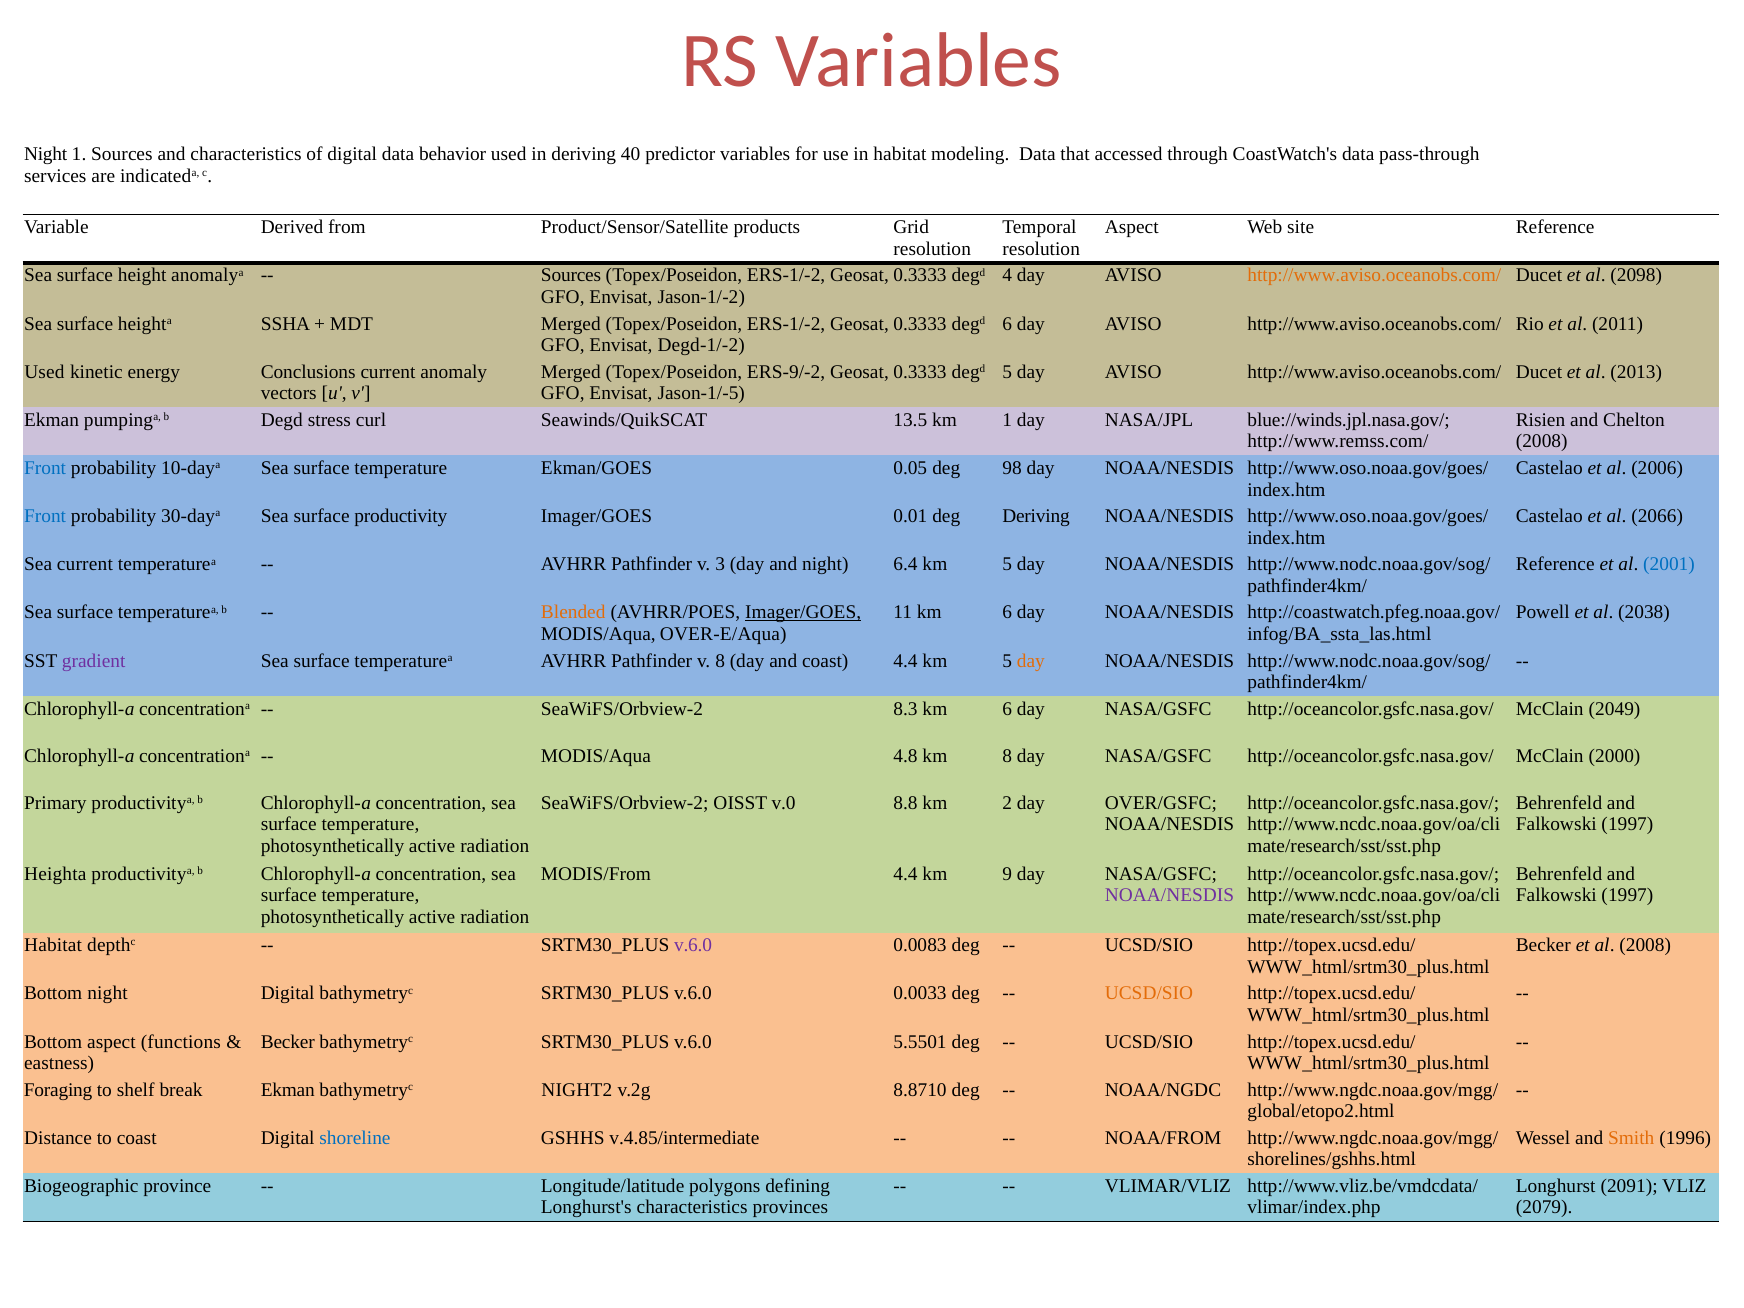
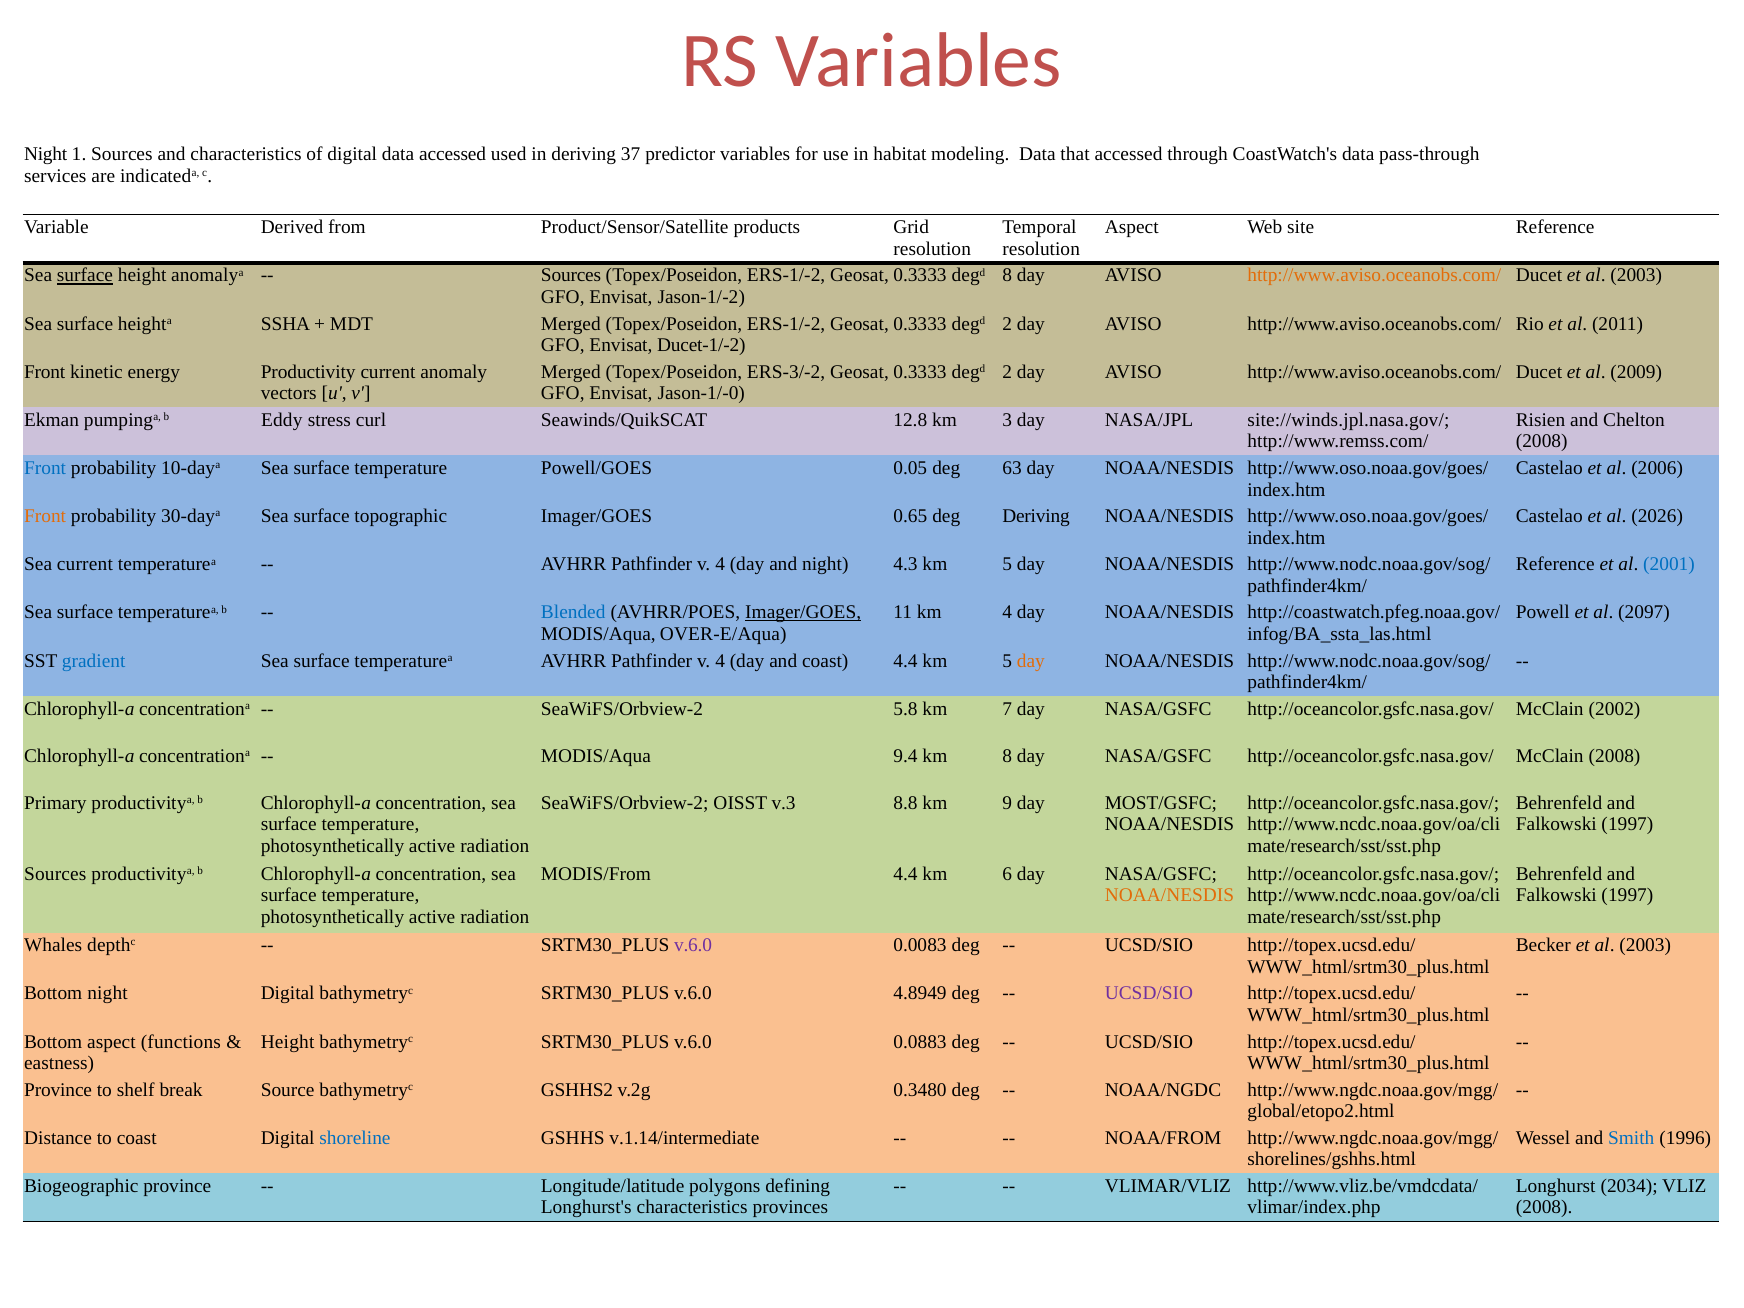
data behavior: behavior -> accessed (453, 154)
40: 40 -> 37 (631, 154)
surface underline: none -> present (85, 276)
degd 4: 4 -> 8 (1007, 276)
Ducet et al 2098: 2098 -> 2003 (1636, 276)
6: 6 -> 2 (1007, 324)
Degd-1/-2: Degd-1/-2 -> Ducet-1/-2 (701, 345)
Used: Used -> Front (45, 372)
Conclusions: Conclusions -> Productivity (308, 372)
ERS-9/-2: ERS-9/-2 -> ERS-3/-2 (786, 372)
5: 5 -> 2 (1007, 372)
2013: 2013 -> 2009 (1636, 372)
Jason-1/-5: Jason-1/-5 -> Jason-1/-0 (701, 393)
b Degd: Degd -> Eddy (282, 420)
13.5: 13.5 -> 12.8 (910, 420)
km 1: 1 -> 3 (1007, 420)
blue://winds.jpl.nasa.gov/: blue://winds.jpl.nasa.gov/ -> site://winds.jpl.nasa.gov/ (1348, 420)
Ekman/GOES: Ekman/GOES -> Powell/GOES (597, 468)
98: 98 -> 63 (1012, 468)
Front colour: blue -> orange (45, 516)
productivity: productivity -> topographic (401, 516)
0.01: 0.01 -> 0.65 (910, 516)
2066: 2066 -> 2026 (1657, 516)
3: 3 -> 4 (720, 564)
6.4: 6.4 -> 4.3 (906, 564)
Blended colour: orange -> blue (573, 613)
11 km 6: 6 -> 4 (1007, 613)
2038: 2038 -> 2097 (1644, 613)
gradient colour: purple -> blue (94, 661)
8: 8 -> 4 (720, 661)
8.3: 8.3 -> 5.8 (906, 709)
6: 6 -> 7 (1007, 709)
2049: 2049 -> 2002 (1615, 709)
4.8: 4.8 -> 9.4 (906, 756)
McClain 2000: 2000 -> 2008 (1615, 756)
v.0: v.0 -> v.3 (784, 803)
2: 2 -> 9 (1007, 803)
OVER/GSFC: OVER/GSFC -> MOST/GSFC (1161, 803)
Heighta: Heighta -> Sources (55, 874)
9: 9 -> 6 (1007, 874)
NOAA/NESDIS colour: purple -> orange (1170, 896)
Habitat: Habitat -> Whales (53, 945)
Becker et al 2008: 2008 -> 2003 (1645, 945)
0.0033: 0.0033 -> 4.8949 (920, 994)
UCSD/SIO colour: orange -> purple (1149, 994)
Becker: Becker -> Height (288, 1042)
5.5501: 5.5501 -> 0.0883 (920, 1042)
Foraging: Foraging -> Province (58, 1090)
break Ekman: Ekman -> Source (288, 1090)
NIGHT2: NIGHT2 -> GSHHS2 (577, 1090)
8.8710: 8.8710 -> 0.3480 (920, 1090)
v.4.85/intermediate: v.4.85/intermediate -> v.1.14/intermediate (684, 1138)
Smith colour: orange -> blue (1631, 1138)
2091: 2091 -> 2034 (1629, 1186)
2079: 2079 -> 2008 (1544, 1208)
